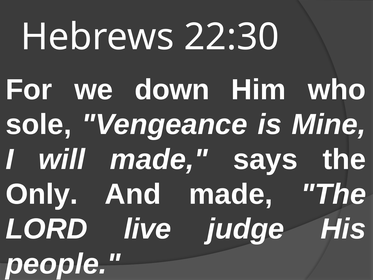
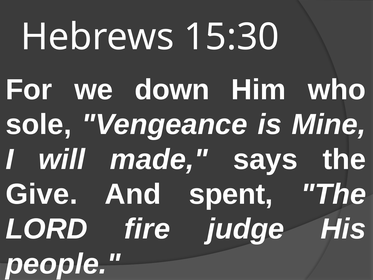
22:30: 22:30 -> 15:30 (232, 37)
Only: Only -> Give (42, 194)
And made: made -> spent (231, 194)
live: live -> fire (147, 229)
